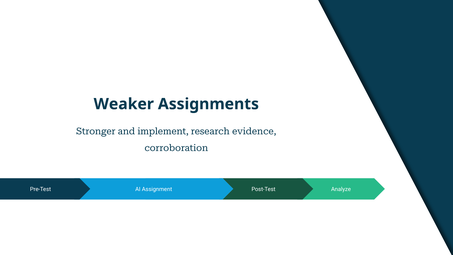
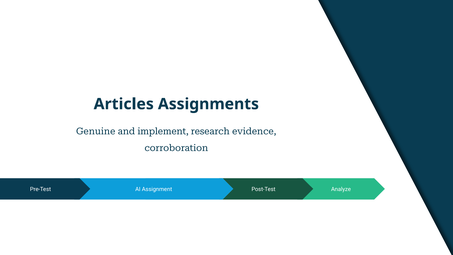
Weaker: Weaker -> Articles (124, 104)
Stronger: Stronger -> Genuine (96, 131)
